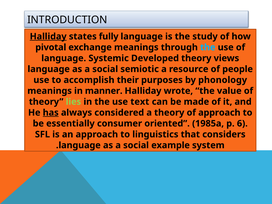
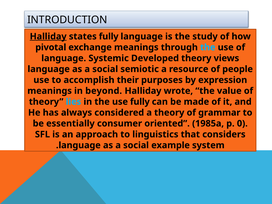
phonology: phonology -> expression (223, 80)
manner: manner -> beyond (104, 91)
lies colour: light green -> light blue (73, 102)
use text: text -> fully (140, 102)
has underline: present -> none (51, 113)
of approach: approach -> grammar (219, 113)
6: 6 -> 0 (242, 123)
